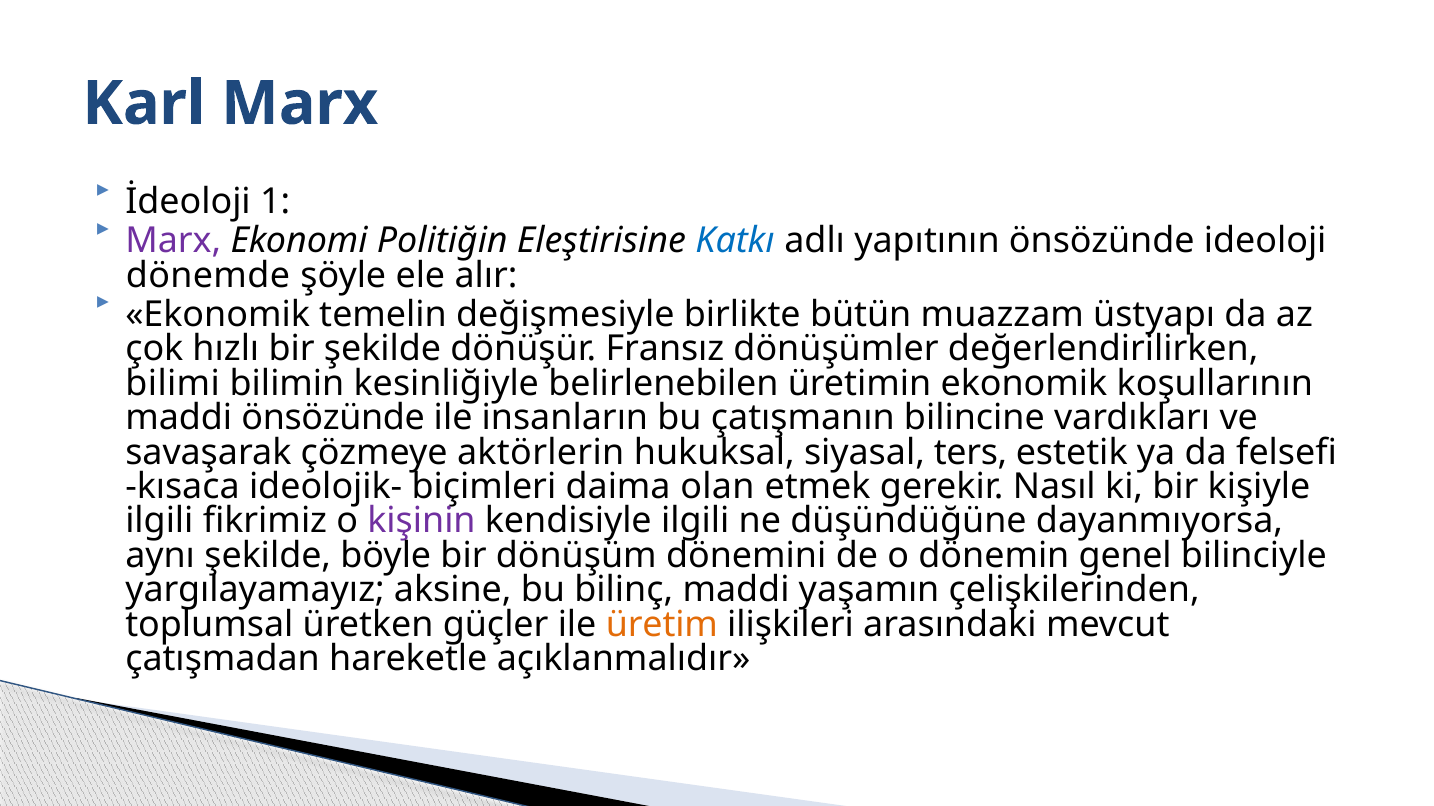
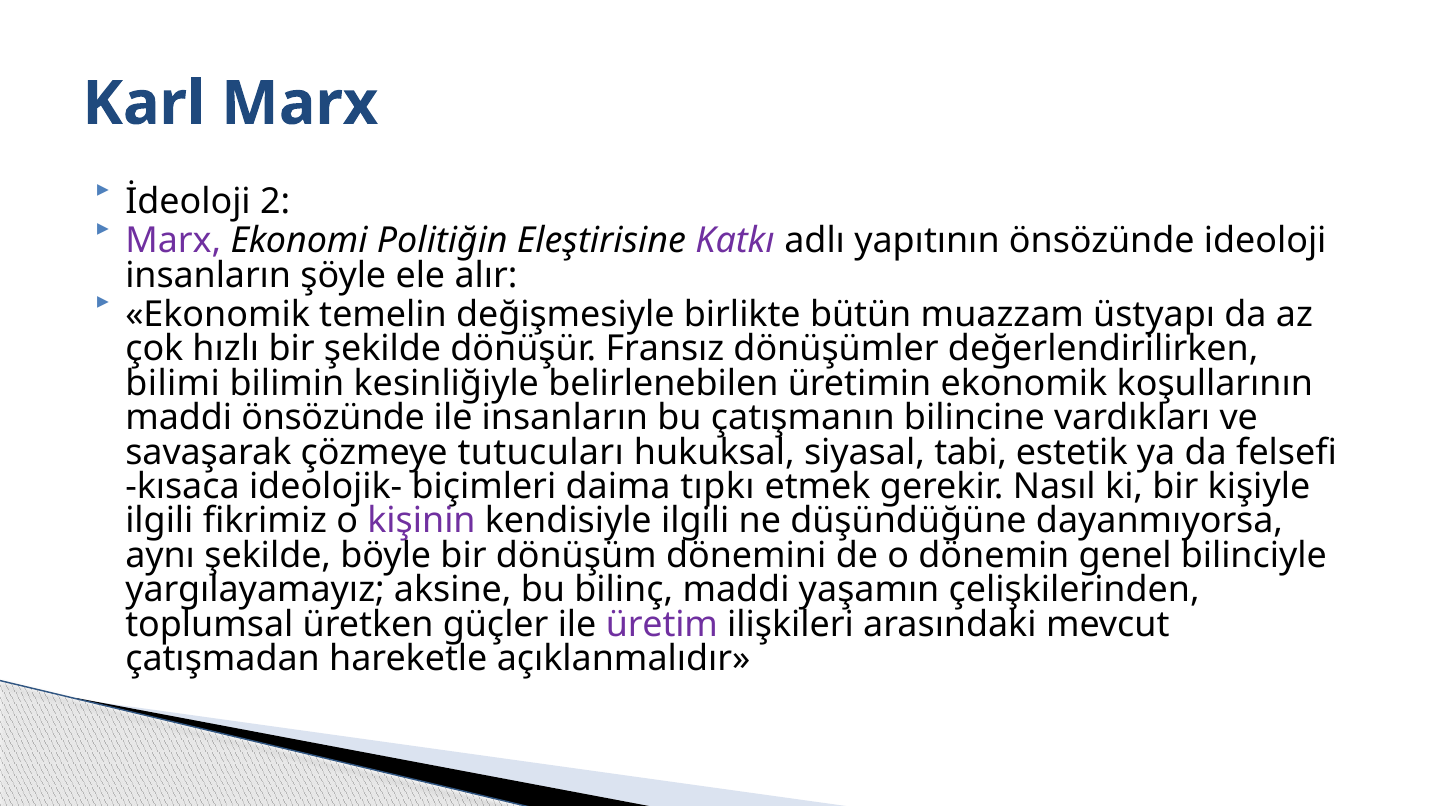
1: 1 -> 2 (275, 202)
Katkı colour: blue -> purple (735, 241)
dönemde: dönemde -> insanların (208, 276)
aktörlerin: aktörlerin -> tutucuları (541, 453)
ters: ters -> tabi (971, 453)
olan: olan -> tıpkı (717, 487)
üretim colour: orange -> purple (662, 625)
